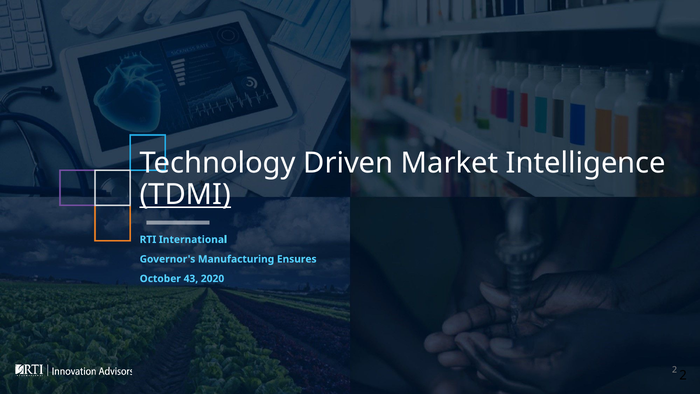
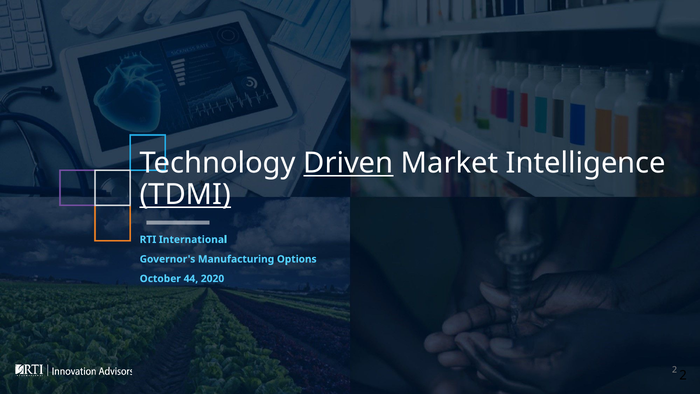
Driven underline: none -> present (348, 163)
Ensures: Ensures -> Options (297, 259)
43: 43 -> 44 (191, 279)
